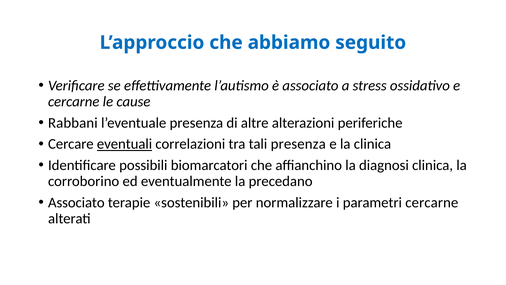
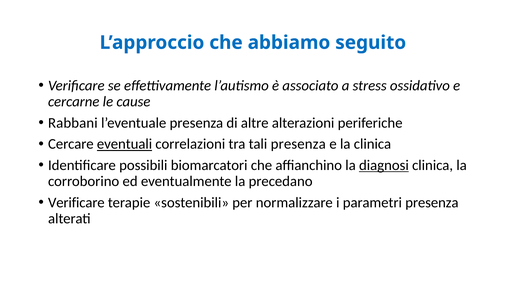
diagnosi underline: none -> present (384, 165)
Associato: Associato -> Verificare (76, 202)
parametri cercarne: cercarne -> presenza (432, 202)
